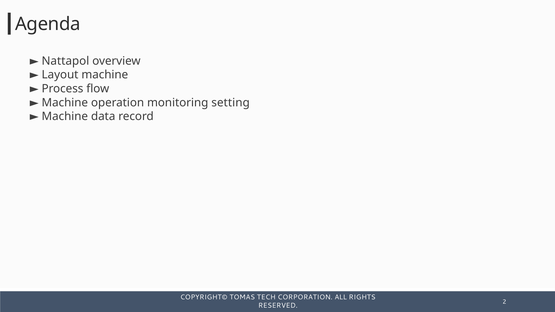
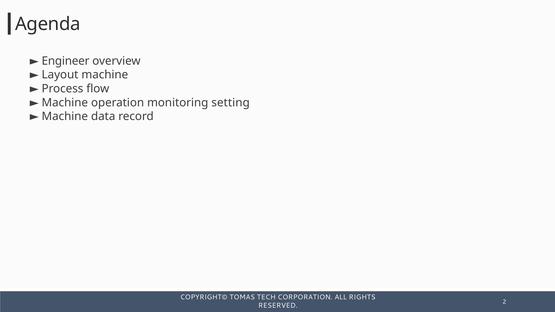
Nattapol: Nattapol -> Engineer (66, 61)
